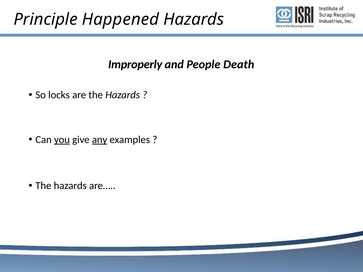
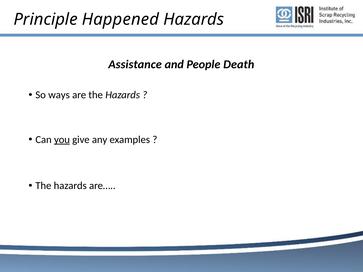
Improperly: Improperly -> Assistance (135, 64)
locks: locks -> ways (59, 95)
any underline: present -> none (100, 140)
